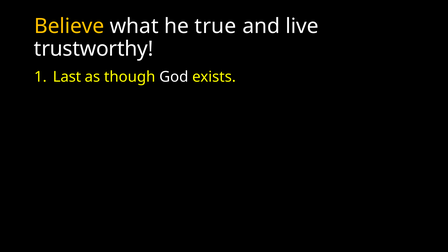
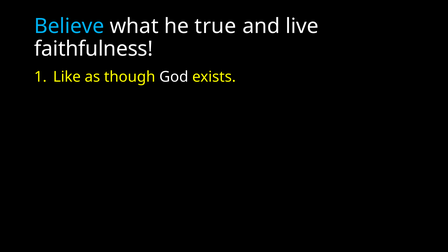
Believe colour: yellow -> light blue (69, 26)
trustworthy: trustworthy -> faithfulness (94, 49)
Last: Last -> Like (67, 77)
